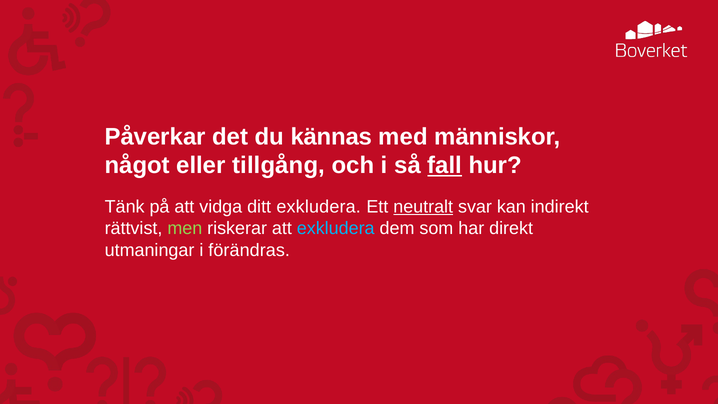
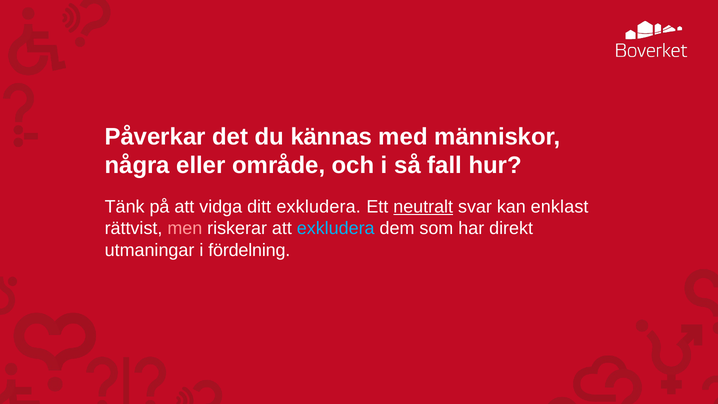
något: något -> några (137, 165)
tillgång: tillgång -> område (279, 165)
fall underline: present -> none (445, 165)
indirekt: indirekt -> enklast (560, 207)
men colour: light green -> pink (185, 228)
förändras: förändras -> fördelning (249, 250)
